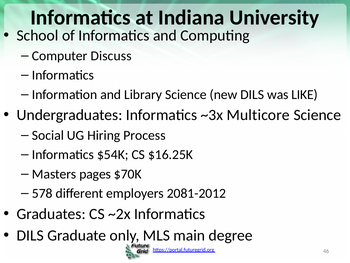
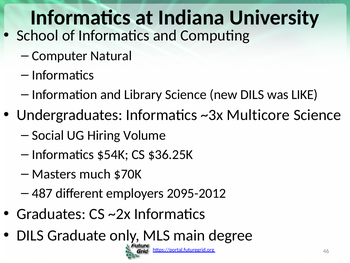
Discuss: Discuss -> Natural (111, 56)
Process: Process -> Volume (145, 135)
$16.25K: $16.25K -> $36.25K (171, 154)
pages: pages -> much (95, 174)
578: 578 -> 487 (42, 193)
2081-2012: 2081-2012 -> 2095-2012 (196, 193)
